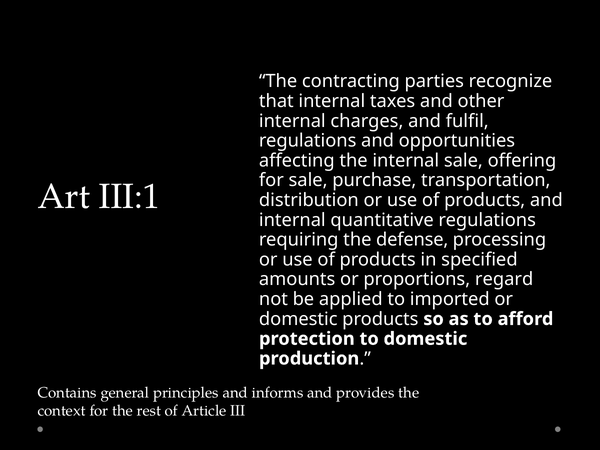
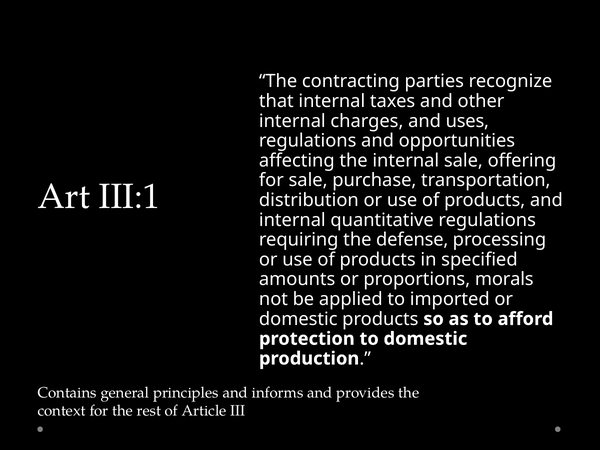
fulfil: fulfil -> uses (467, 121)
regard: regard -> morals (504, 279)
